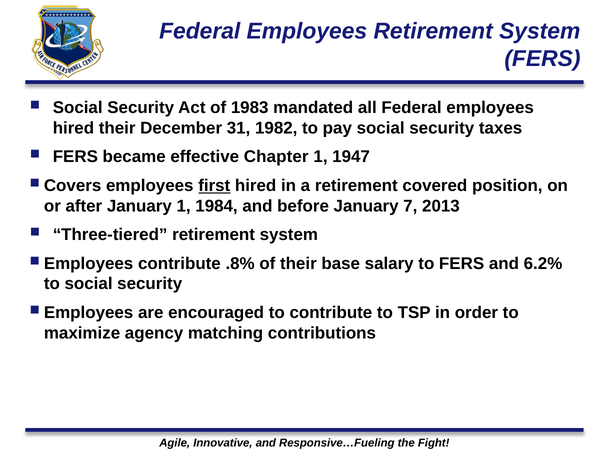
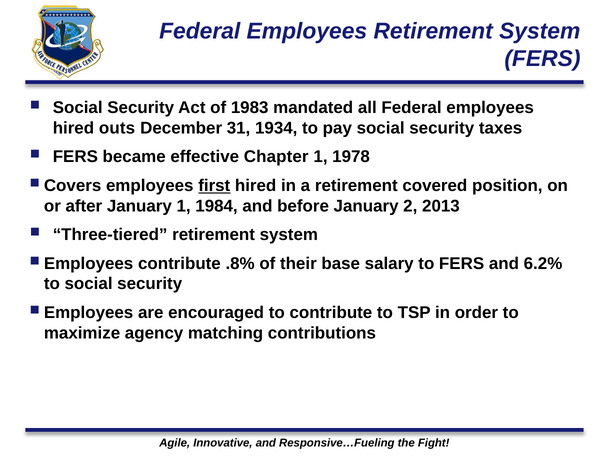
hired their: their -> outs (117, 128)
1982: 1982 -> 1934 (276, 128)
1947: 1947 -> 1978 (351, 157)
7: 7 -> 2 (410, 206)
